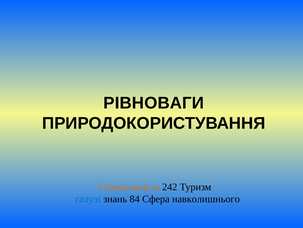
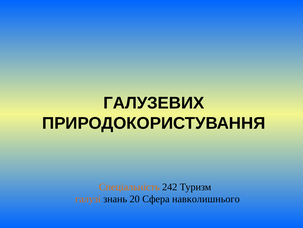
РІВНОВАГИ: РІВНОВАГИ -> ГАЛУЗЕВИХ (154, 103)
галузі colour: blue -> orange (88, 198)
84: 84 -> 20 (135, 198)
